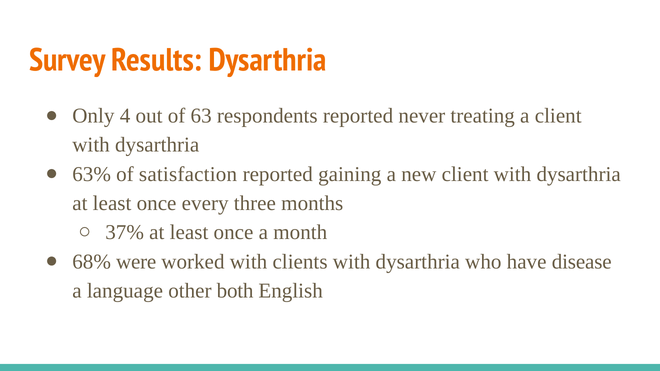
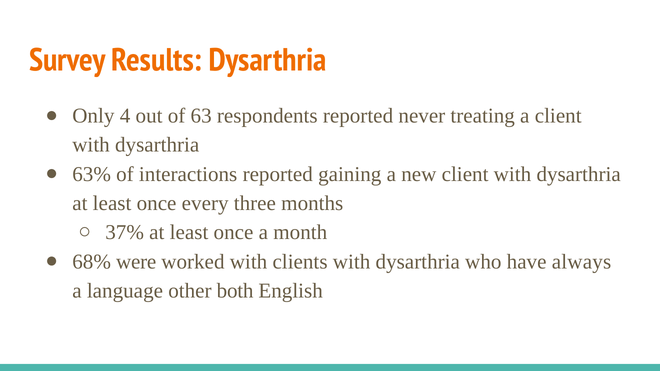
satisfaction: satisfaction -> interactions (188, 174)
disease: disease -> always (582, 262)
